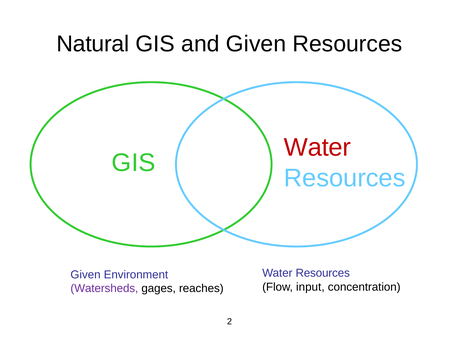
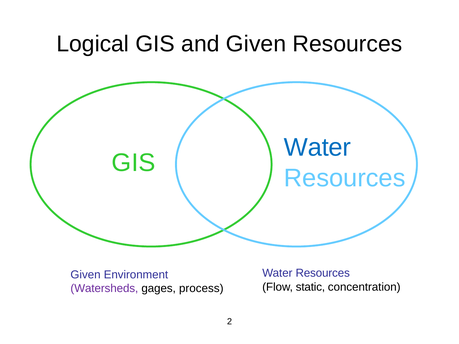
Natural: Natural -> Logical (93, 44)
Water colour: red -> blue (317, 147)
input: input -> static (310, 287)
reaches: reaches -> process (201, 289)
